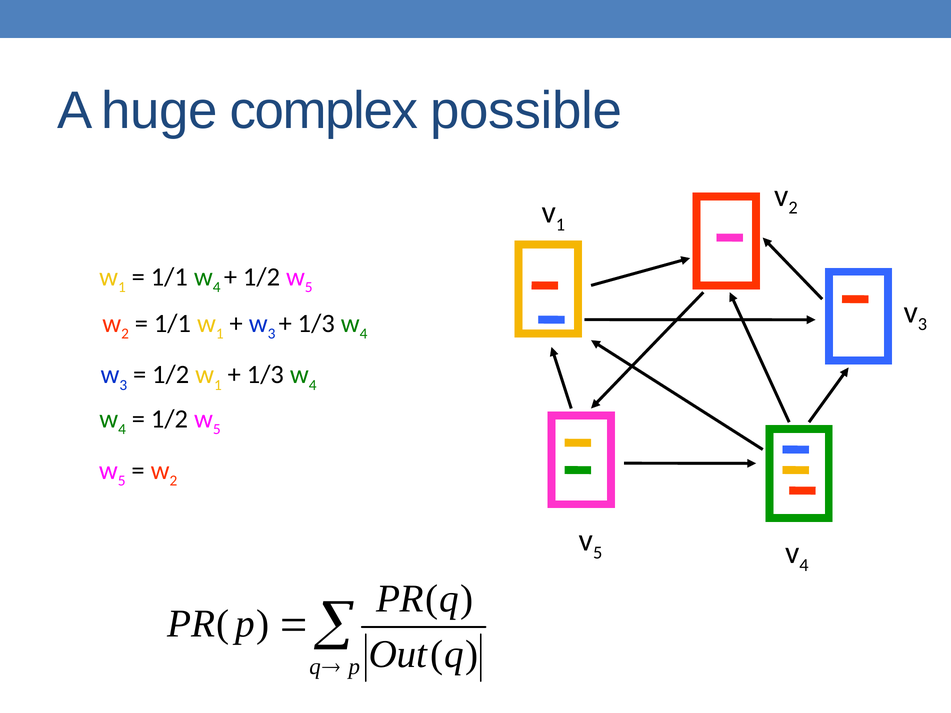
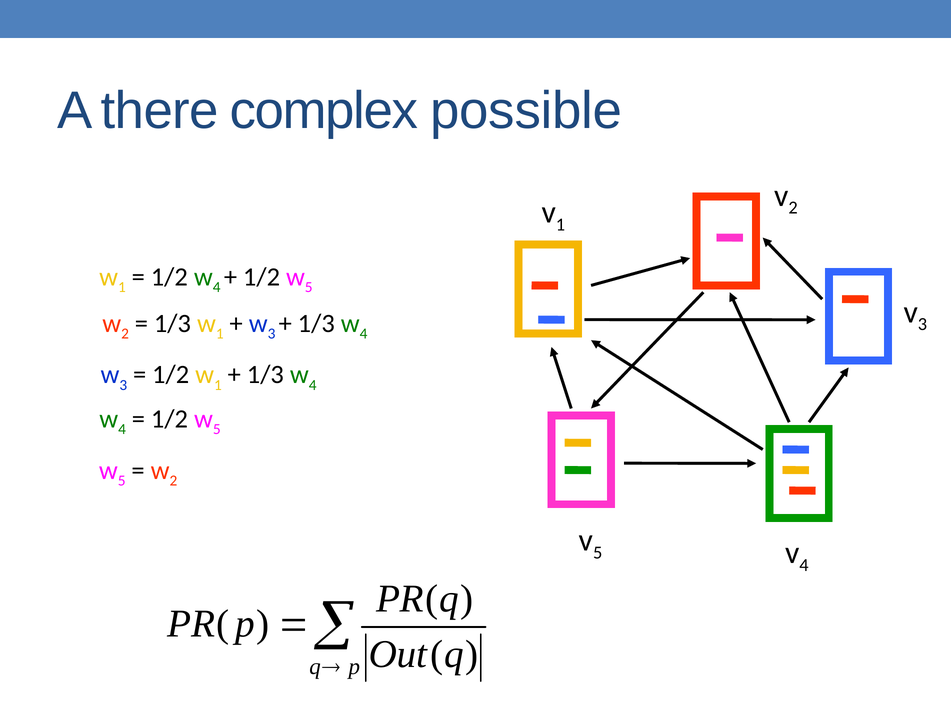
huge: huge -> there (160, 111)
1/1: 1/1 -> 1/2 (169, 277)
1/1: 1/1 -> 1/3 (172, 324)
